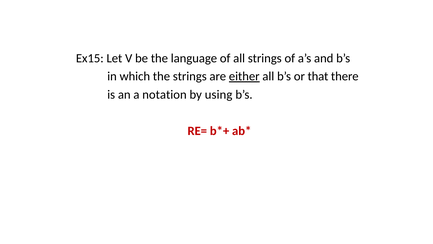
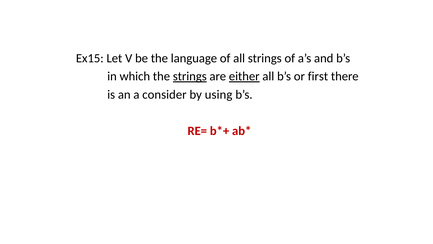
strings underline: none -> present (190, 76)
that: that -> first (318, 76)
notation: notation -> consider (164, 94)
